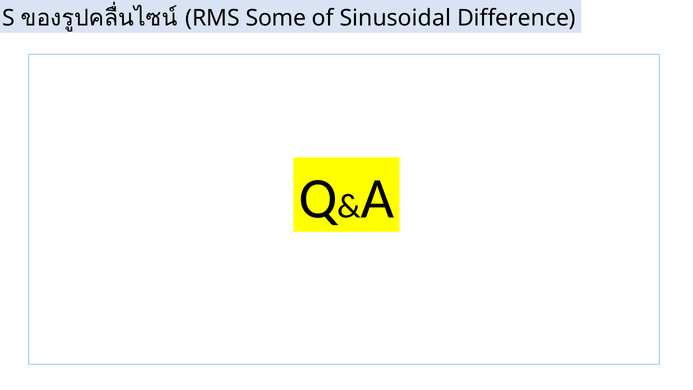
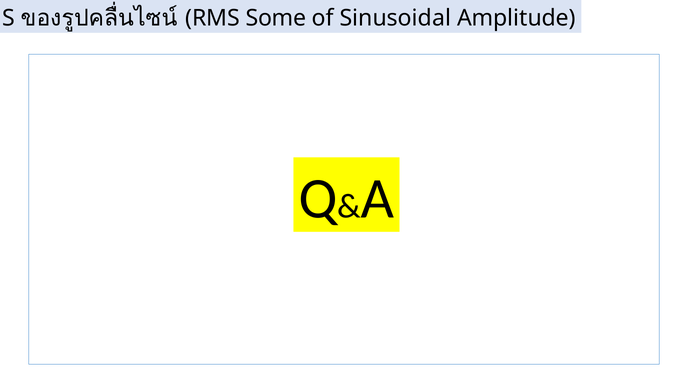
Difference: Difference -> Amplitude (516, 18)
